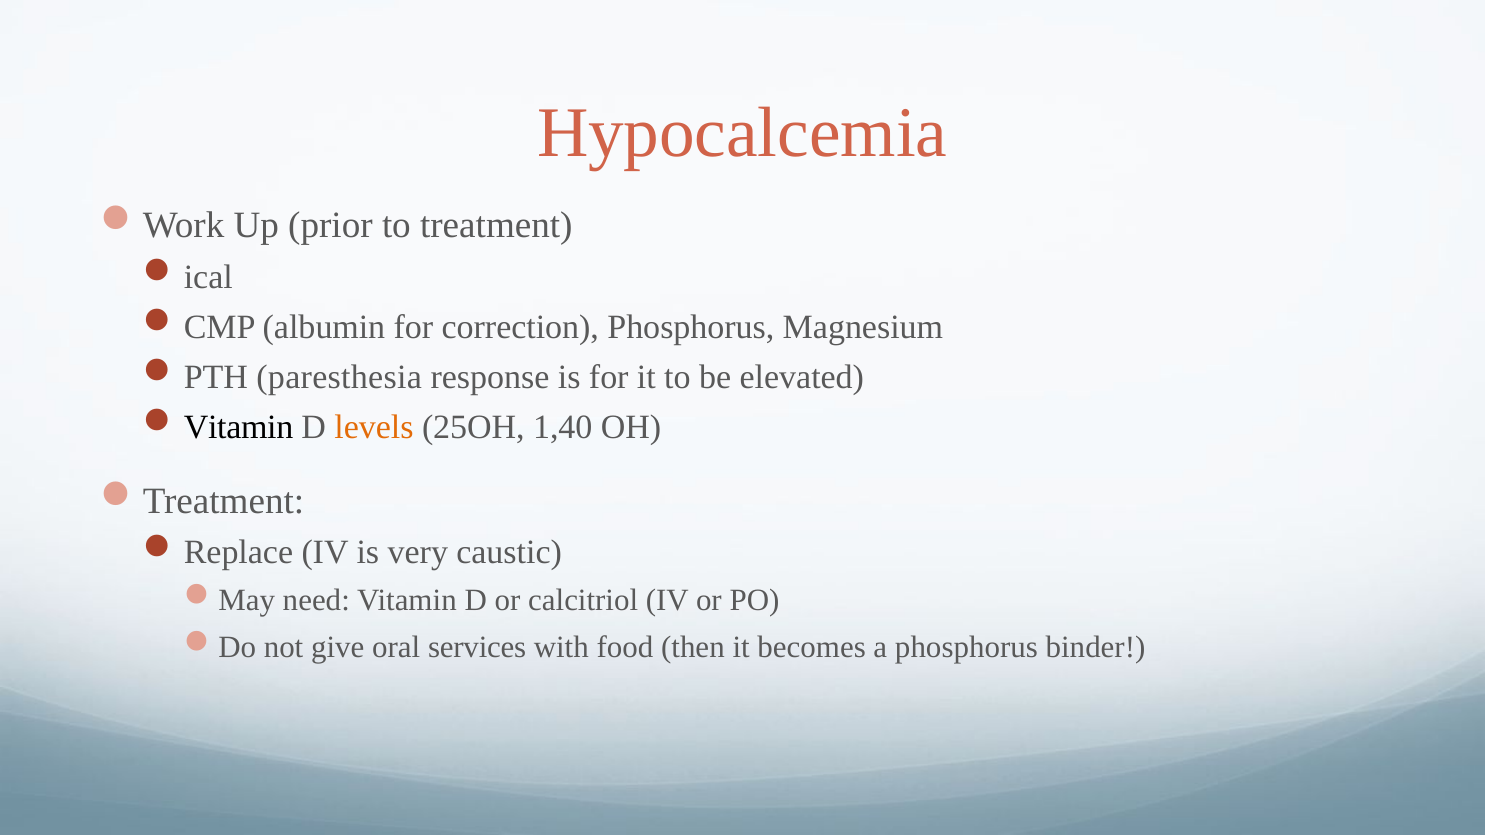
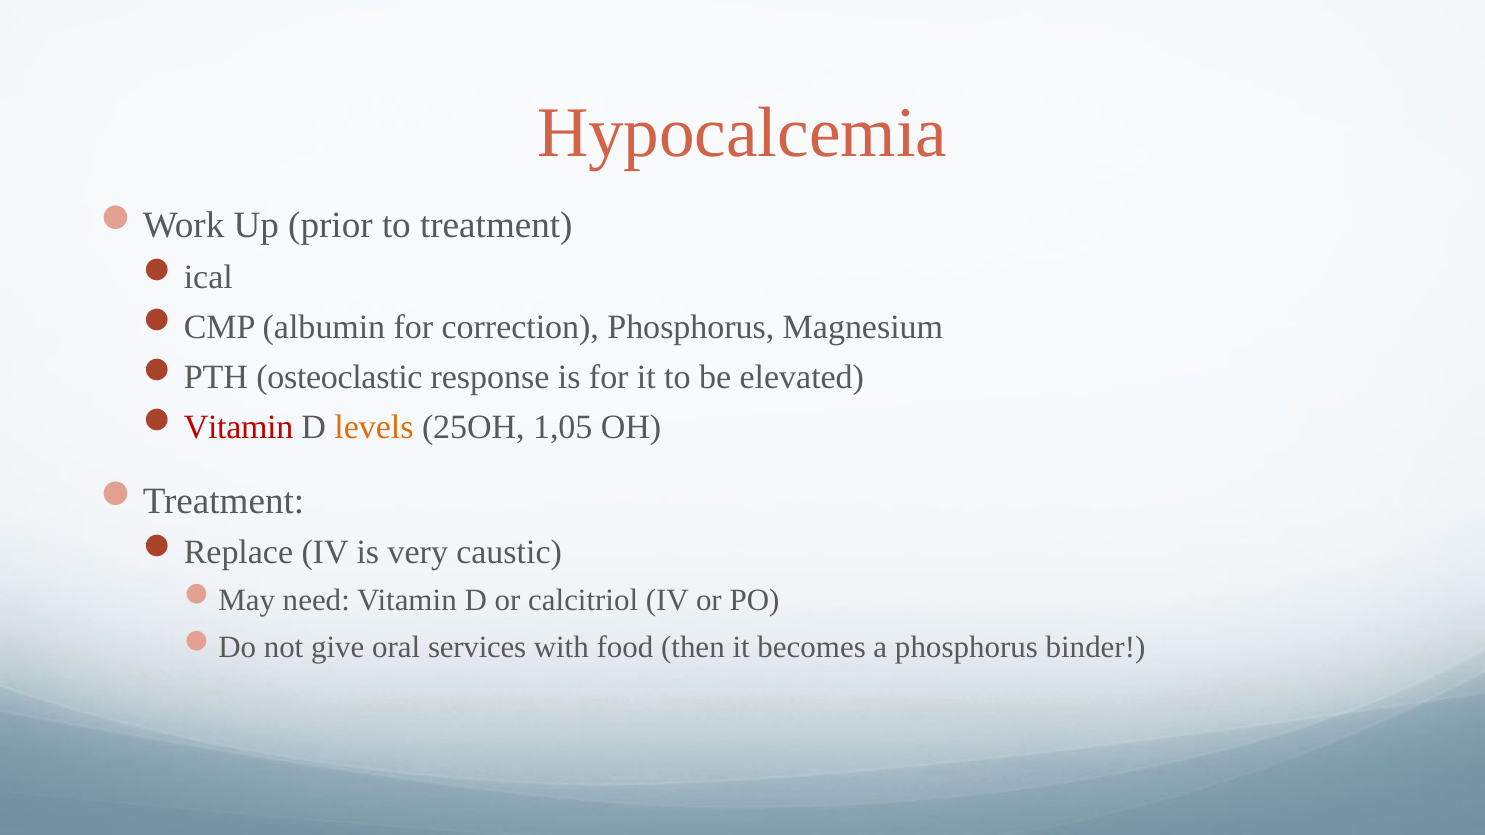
paresthesia: paresthesia -> osteoclastic (339, 377)
Vitamin colour: black -> red (239, 427)
1,40: 1,40 -> 1,05 (563, 427)
